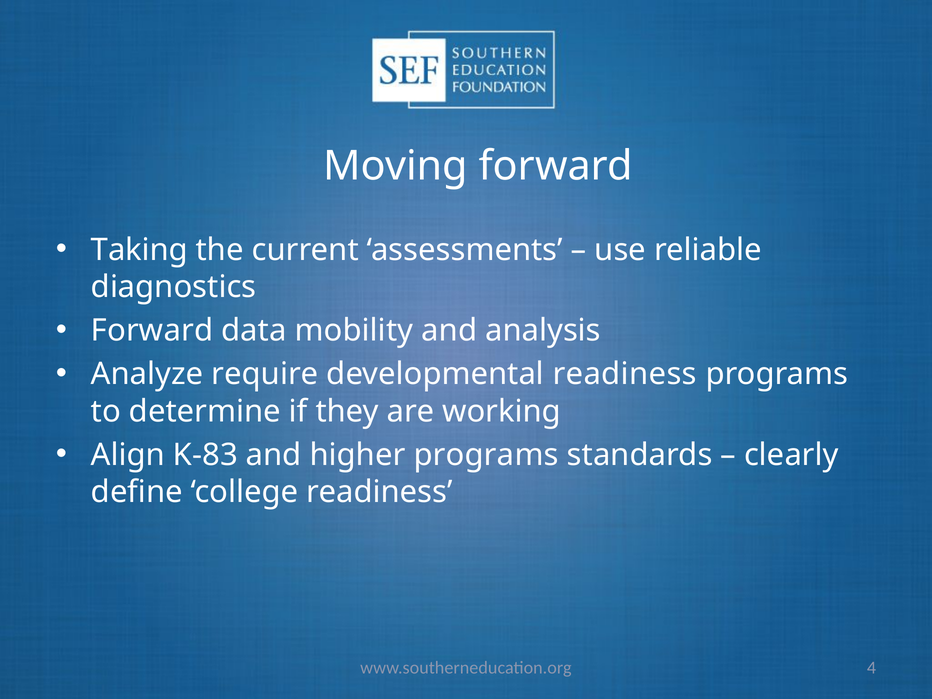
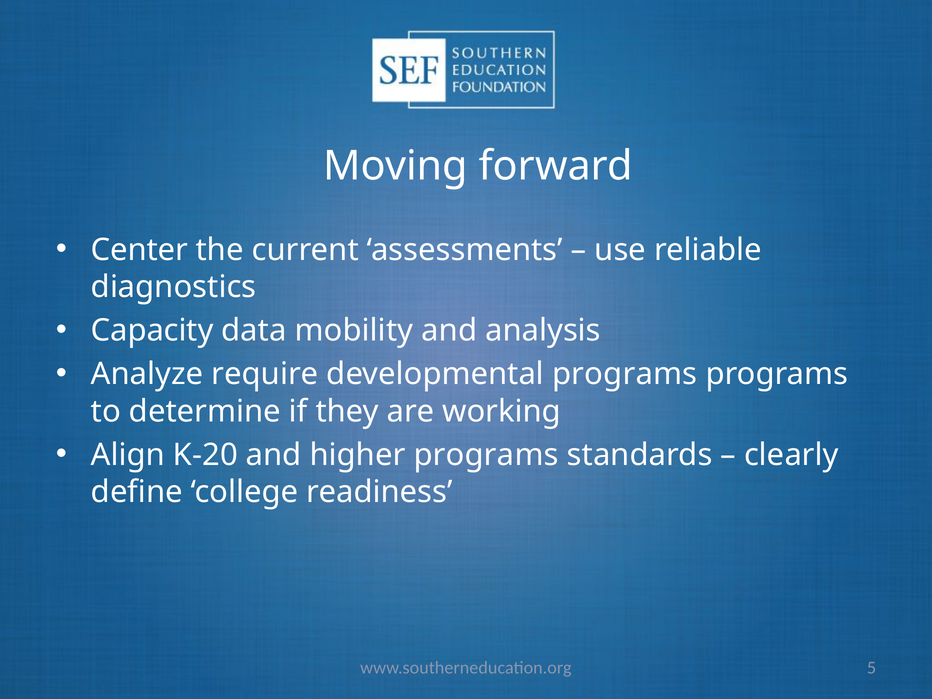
Taking: Taking -> Center (139, 250)
Forward: Forward -> Capacity (152, 331)
developmental readiness: readiness -> programs (625, 374)
K-83: K-83 -> K-20 (205, 455)
4: 4 -> 5 (871, 668)
